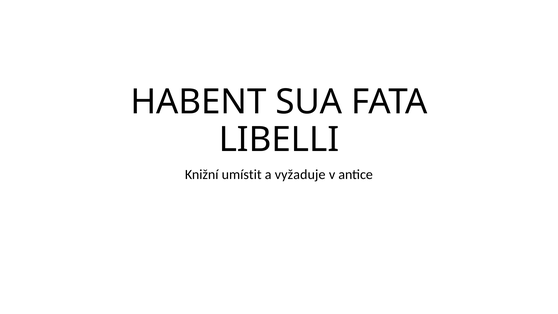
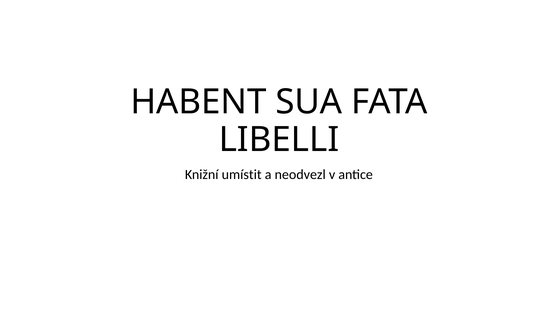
vyžaduje: vyžaduje -> neodvezl (300, 174)
